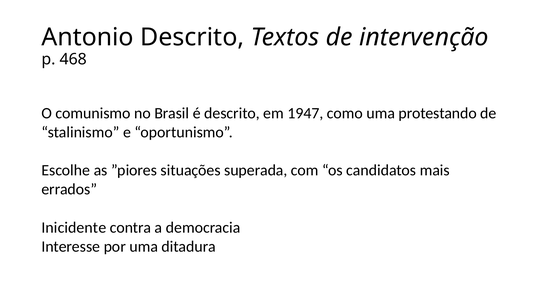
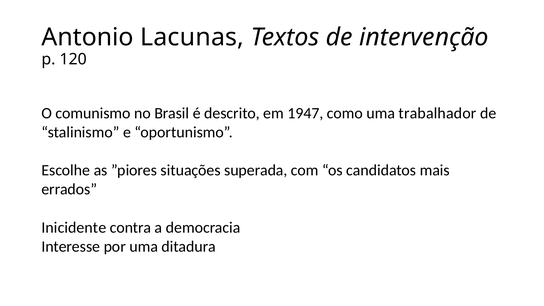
Antonio Descrito: Descrito -> Lacunas (192, 37)
468: 468 -> 120 (73, 59)
protestando: protestando -> trabalhador (438, 113)
